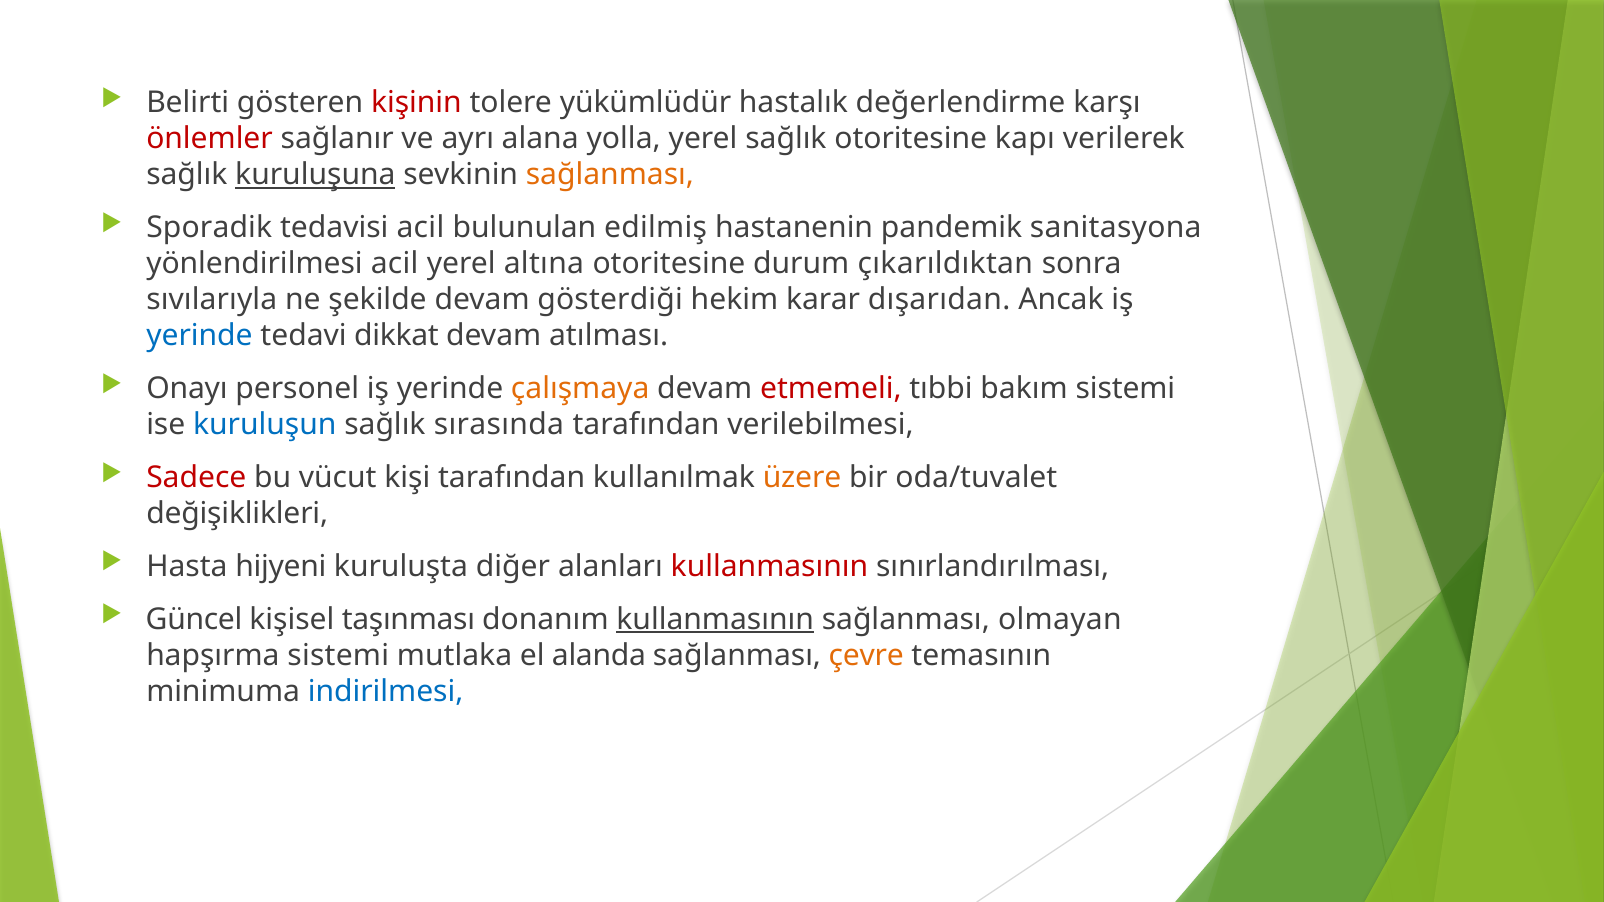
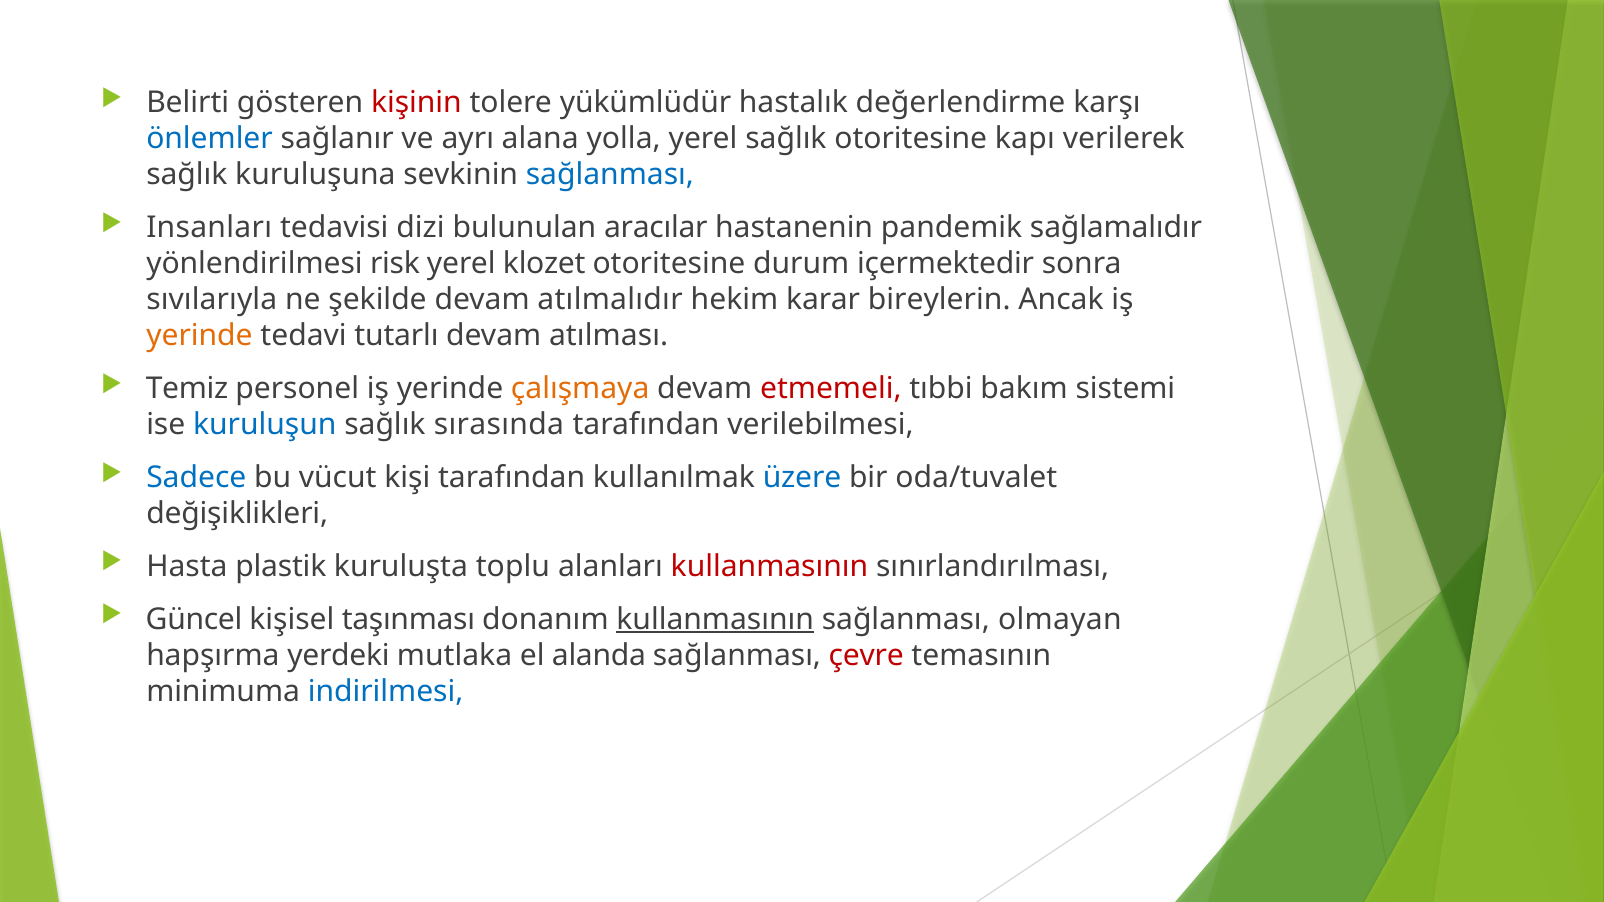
önlemler colour: red -> blue (210, 139)
kuruluşuna underline: present -> none (315, 175)
sağlanması colour: orange -> blue (610, 175)
Sporadik: Sporadik -> Insanları (209, 228)
tedavisi acil: acil -> dizi (421, 228)
edilmiş: edilmiş -> aracılar (656, 228)
sanitasyona: sanitasyona -> sağlamalıdır (1116, 228)
yönlendirilmesi acil: acil -> risk (395, 264)
altına: altına -> klozet (544, 264)
çıkarıldıktan: çıkarıldıktan -> içermektedir (946, 264)
gösterdiği: gösterdiği -> atılmalıdır (610, 300)
dışarıdan: dışarıdan -> bireylerin (939, 300)
yerinde colour: blue -> orange (199, 336)
dikkat: dikkat -> tutarlı (396, 336)
Onayı: Onayı -> Temiz (187, 389)
Sadece colour: red -> blue (196, 478)
üzere colour: orange -> blue (802, 478)
hijyeni: hijyeni -> plastik (281, 567)
diğer: diğer -> toplu (513, 567)
hapşırma sistemi: sistemi -> yerdeki (339, 655)
çevre colour: orange -> red (866, 655)
